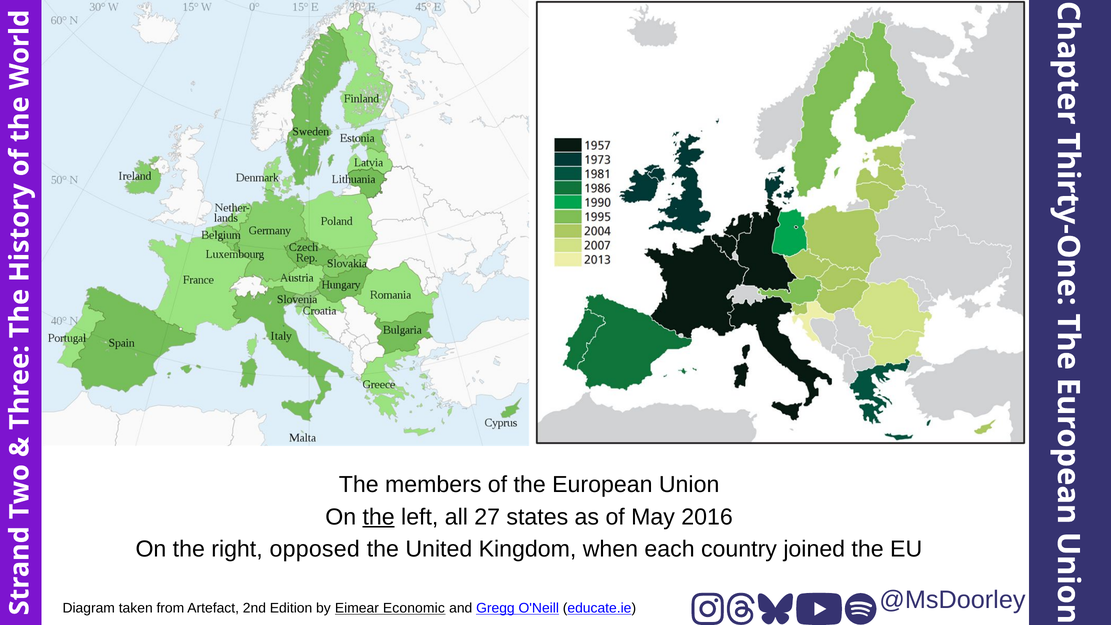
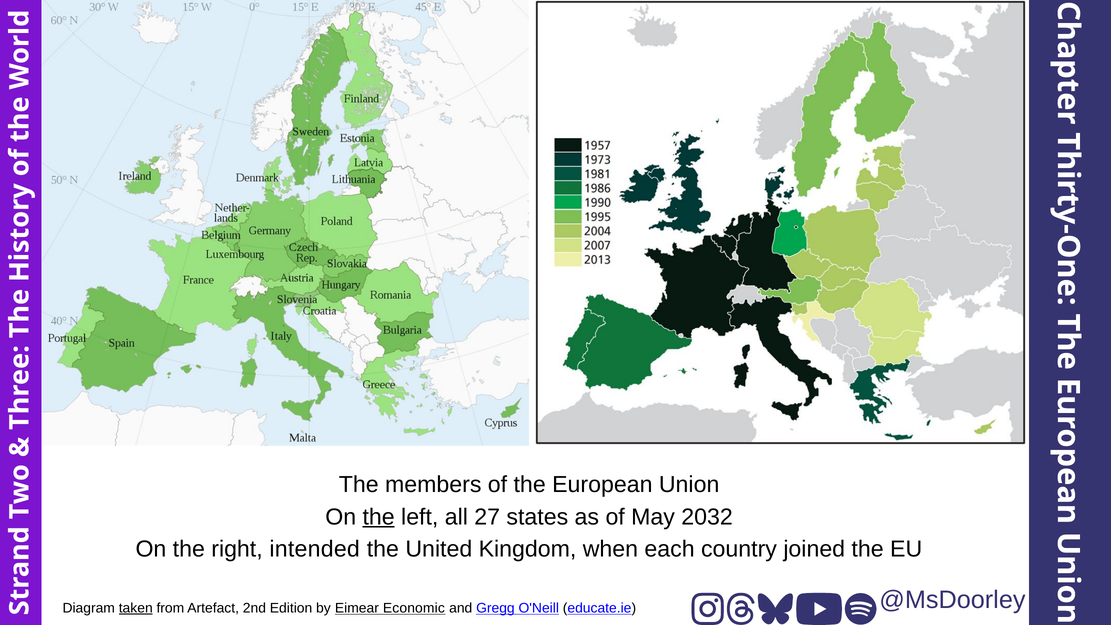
2016: 2016 -> 2032 (707, 517)
opposed: opposed -> intended (315, 549)
taken underline: none -> present (136, 608)
